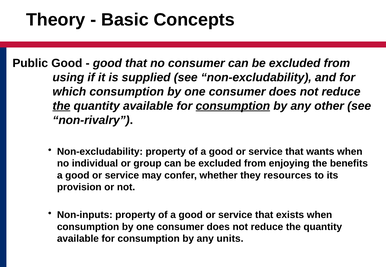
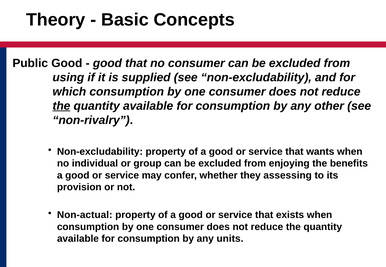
consumption underline: present -> none (233, 106)
resources: resources -> assessing (288, 175)
Non-inputs: Non-inputs -> Non-actual (85, 215)
